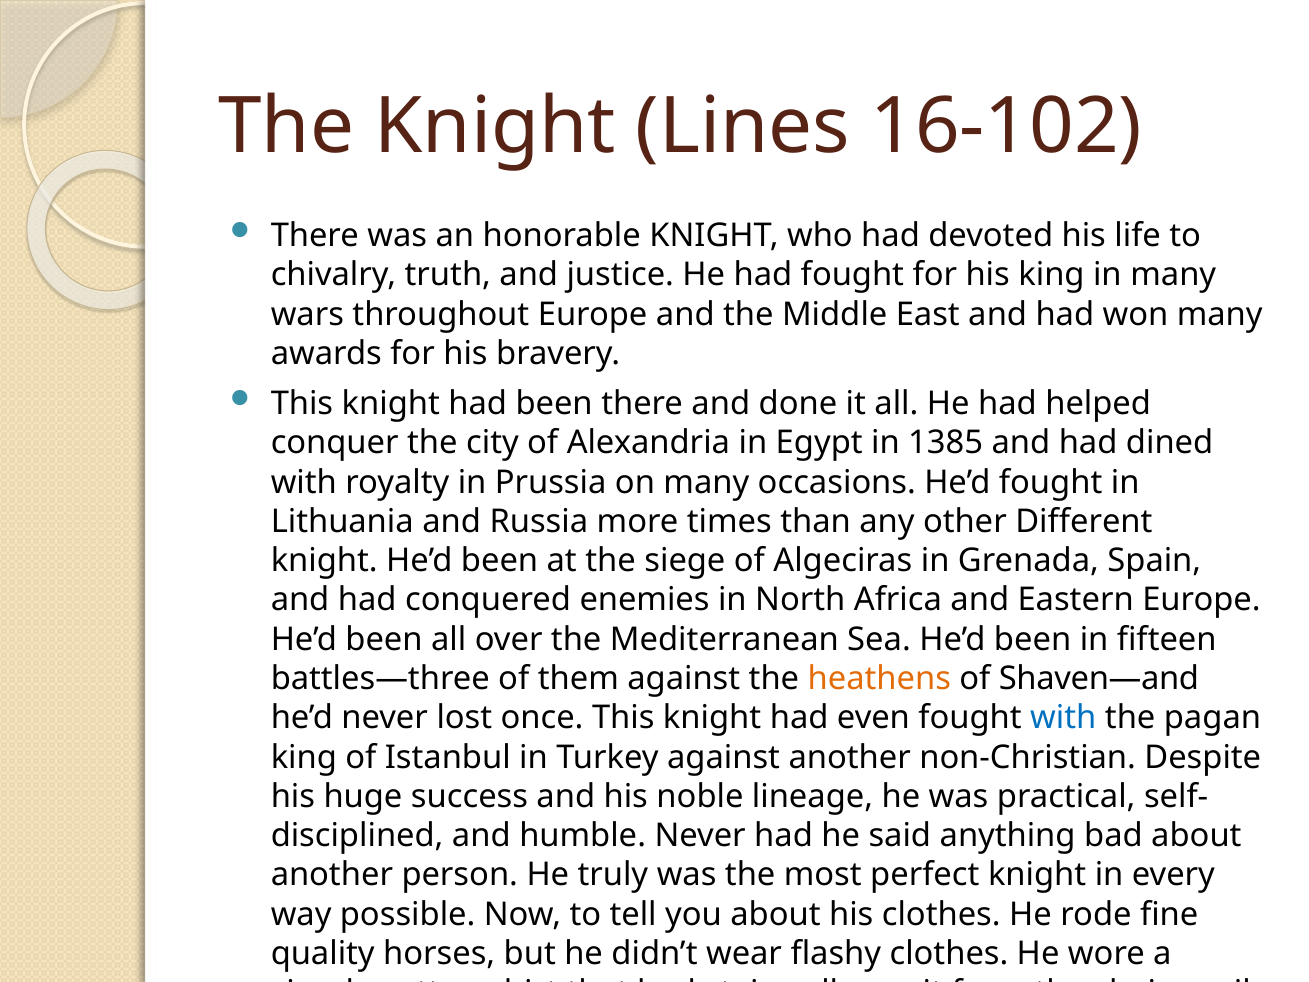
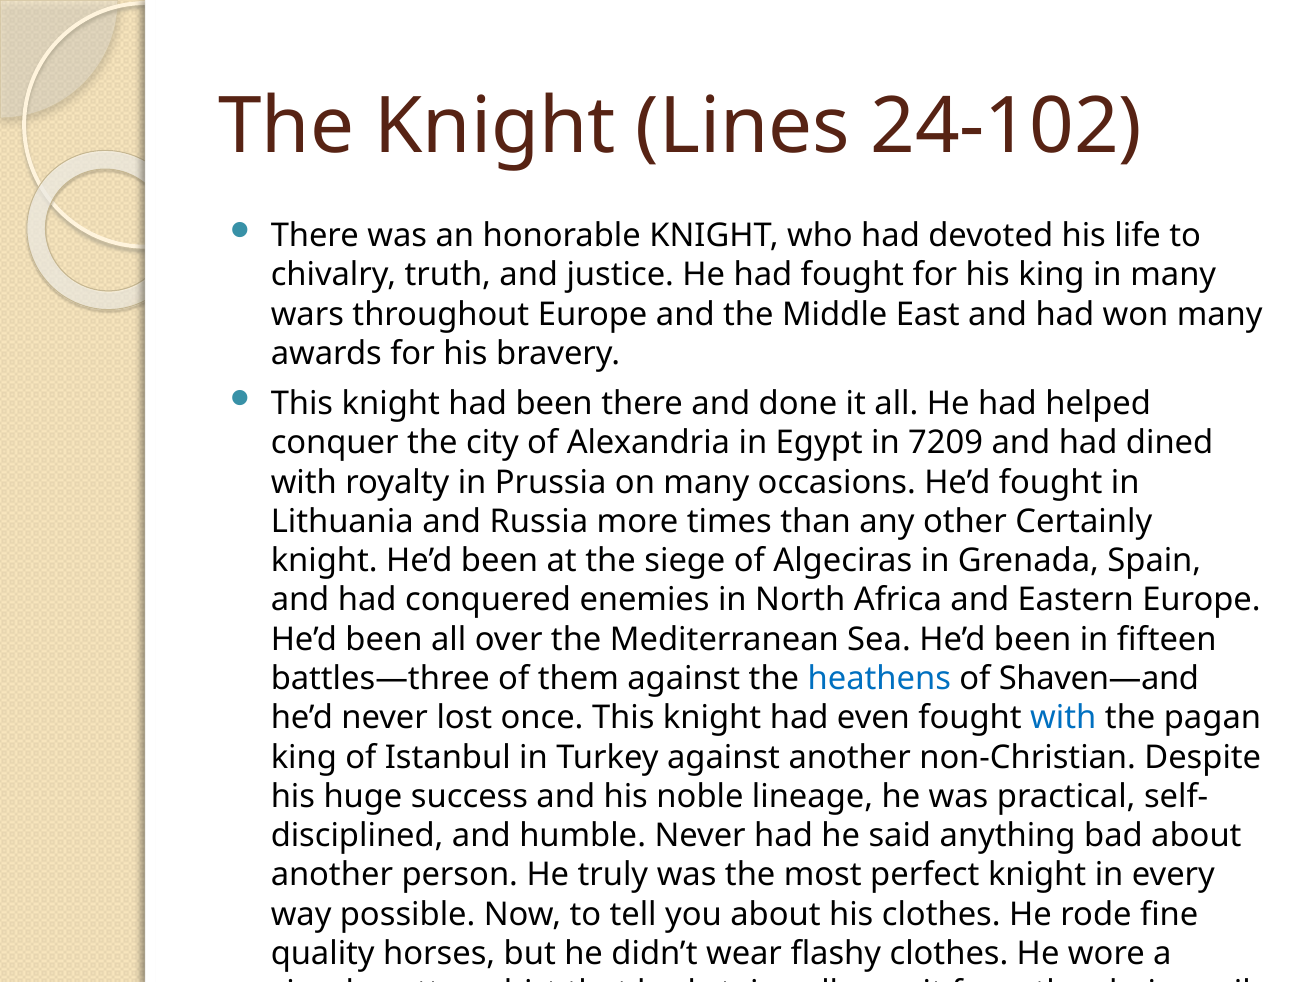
16-102: 16-102 -> 24-102 (1006, 127)
1385: 1385 -> 7209 (946, 443)
Different: Different -> Certainly (1084, 521)
heathens colour: orange -> blue (879, 679)
